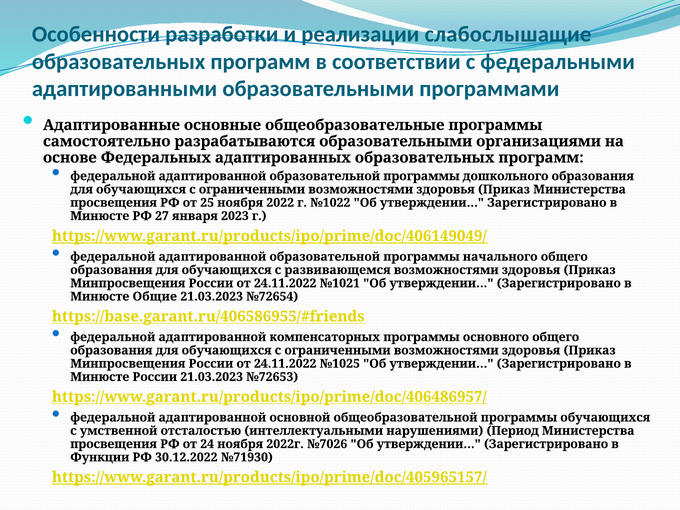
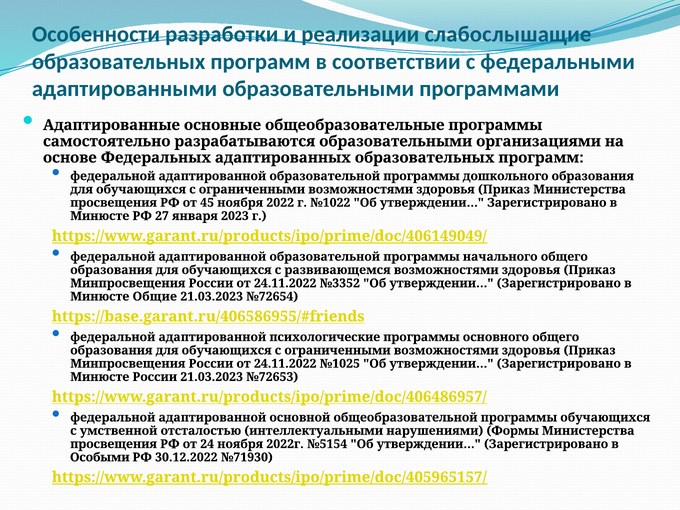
25: 25 -> 45 (207, 203)
№1021: №1021 -> №3352 (340, 283)
компенсаторных: компенсаторных -> психологические (325, 337)
Период: Период -> Формы (513, 431)
№7026: №7026 -> №5154 (327, 444)
Функции: Функции -> Особыми (100, 457)
